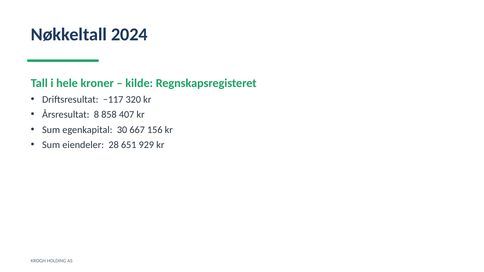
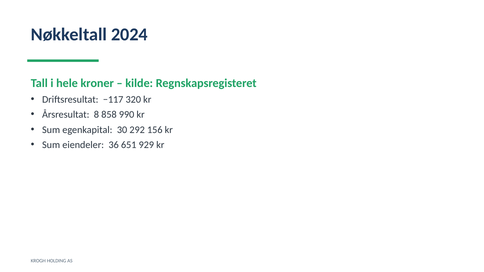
407: 407 -> 990 (127, 115)
667: 667 -> 292 (137, 130)
28: 28 -> 36 (114, 145)
